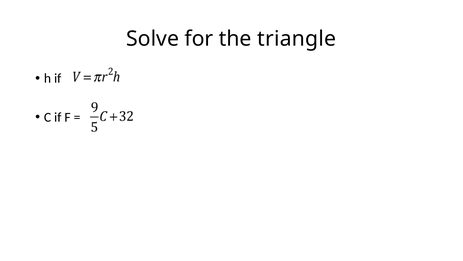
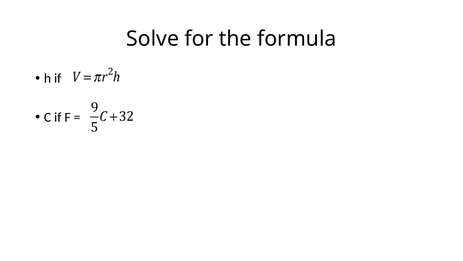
triangle: triangle -> formula (297, 39)
